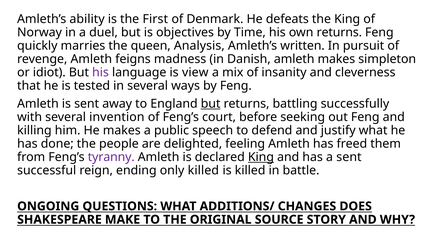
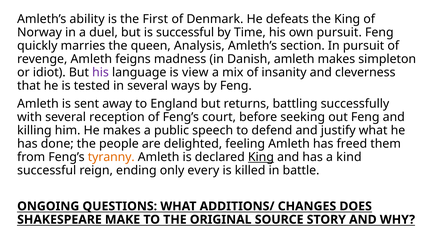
is objectives: objectives -> successful (185, 32)
own returns: returns -> pursuit (339, 32)
written: written -> section (303, 46)
but underline: present -> none (211, 103)
invention: invention -> reception (117, 117)
tyranny colour: purple -> orange (111, 157)
a sent: sent -> kind (349, 157)
only killed: killed -> every (203, 170)
